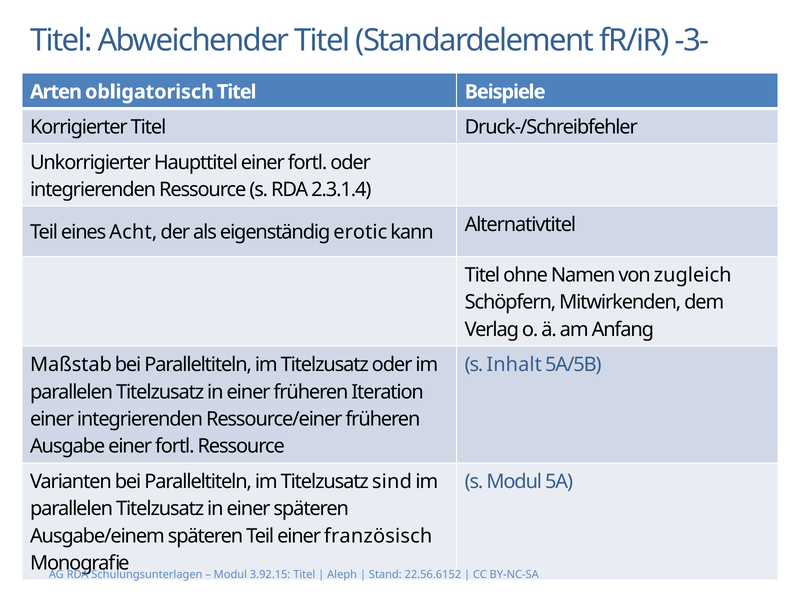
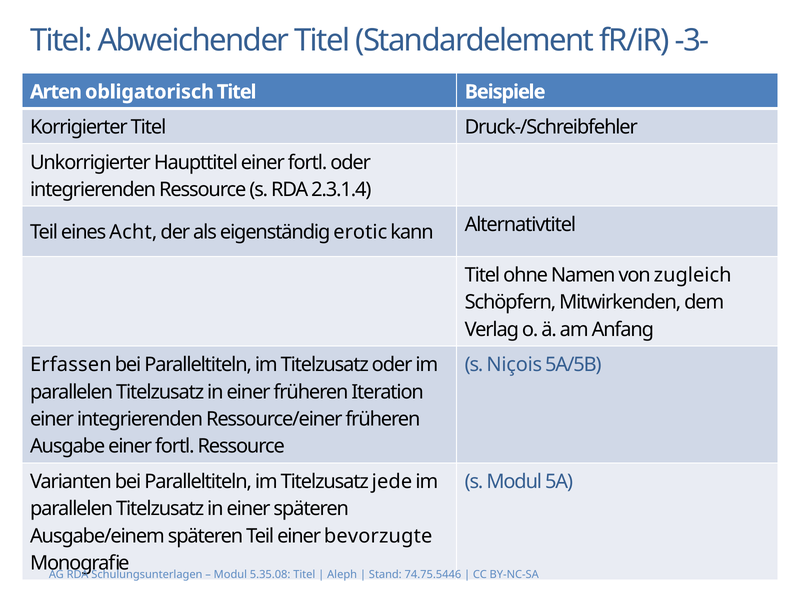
Maßstab: Maßstab -> Erfassen (71, 365)
Inhalt: Inhalt -> Niçois (514, 365)
sind: sind -> jede (392, 482)
französisch: französisch -> bevorzugte (378, 536)
3.92.15: 3.92.15 -> 5.35.08 (270, 575)
22.56.6152: 22.56.6152 -> 74.75.5446 (433, 575)
